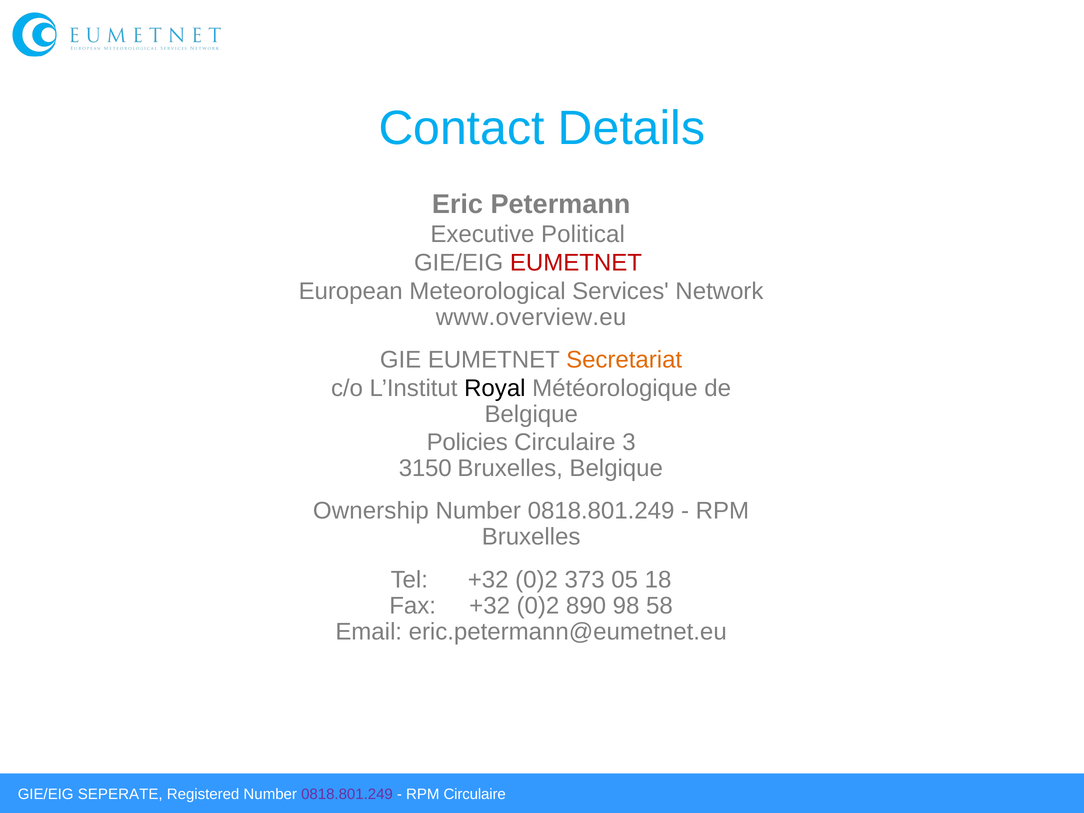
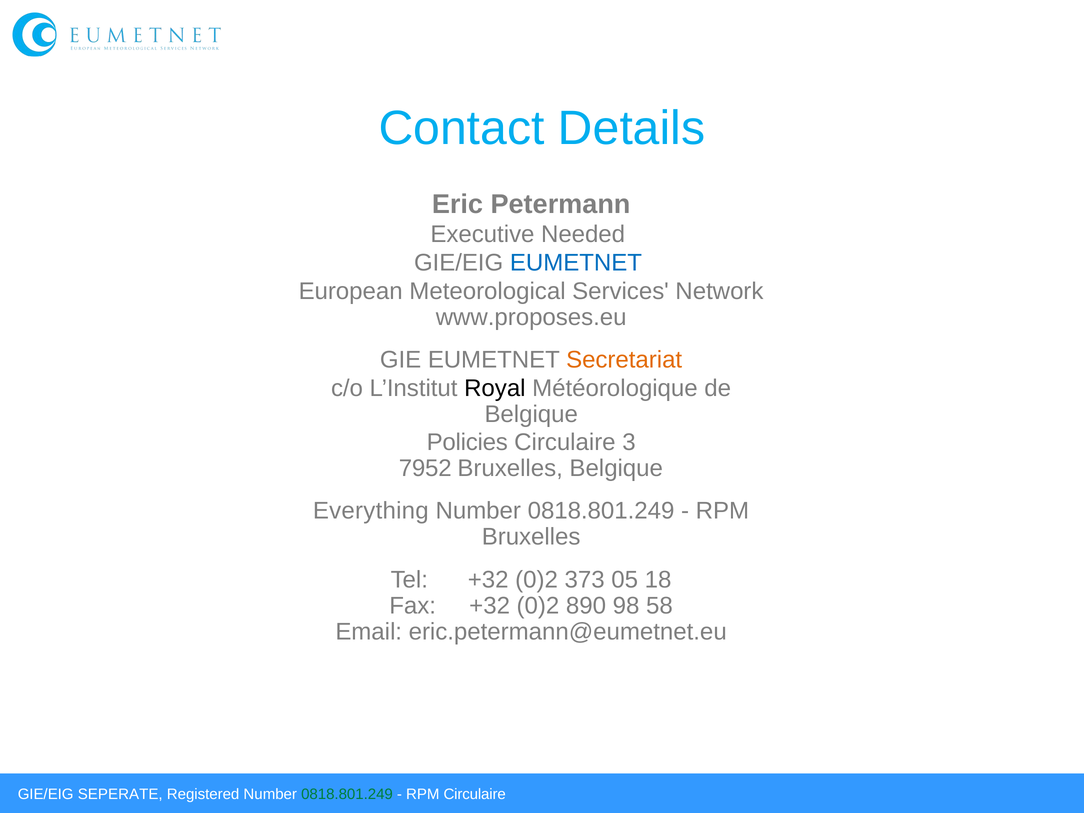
Political: Political -> Needed (583, 234)
EUMETNET colour: red -> blue (576, 263)
www.overview.eu: www.overview.eu -> www.proposes.eu (531, 317)
3150: 3150 -> 7952 (425, 469)
Ownership: Ownership -> Everything (371, 511)
0818.801.249 colour: purple -> green (347, 794)
